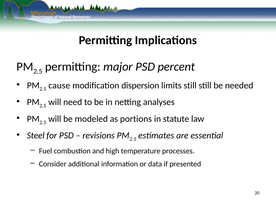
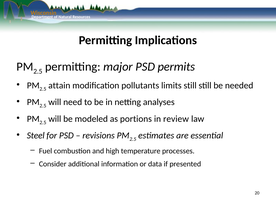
percent: percent -> permits (176, 67)
cause: cause -> attain (59, 85)
dispersion: dispersion -> pollutants (140, 85)
statute: statute -> review (176, 119)
